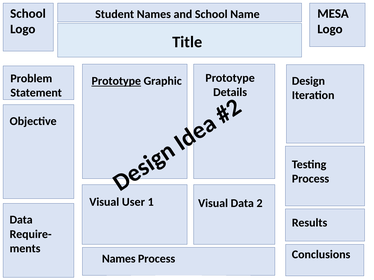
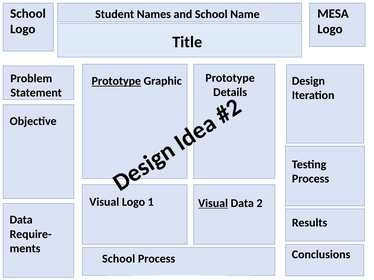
Visual User: User -> Logo (134, 202)
Visual underline: none -> present (213, 204)
Names: Names -> School (119, 259)
